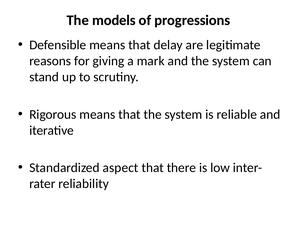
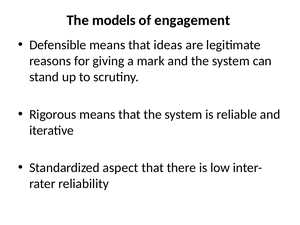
progressions: progressions -> engagement (192, 20)
delay: delay -> ideas (168, 45)
